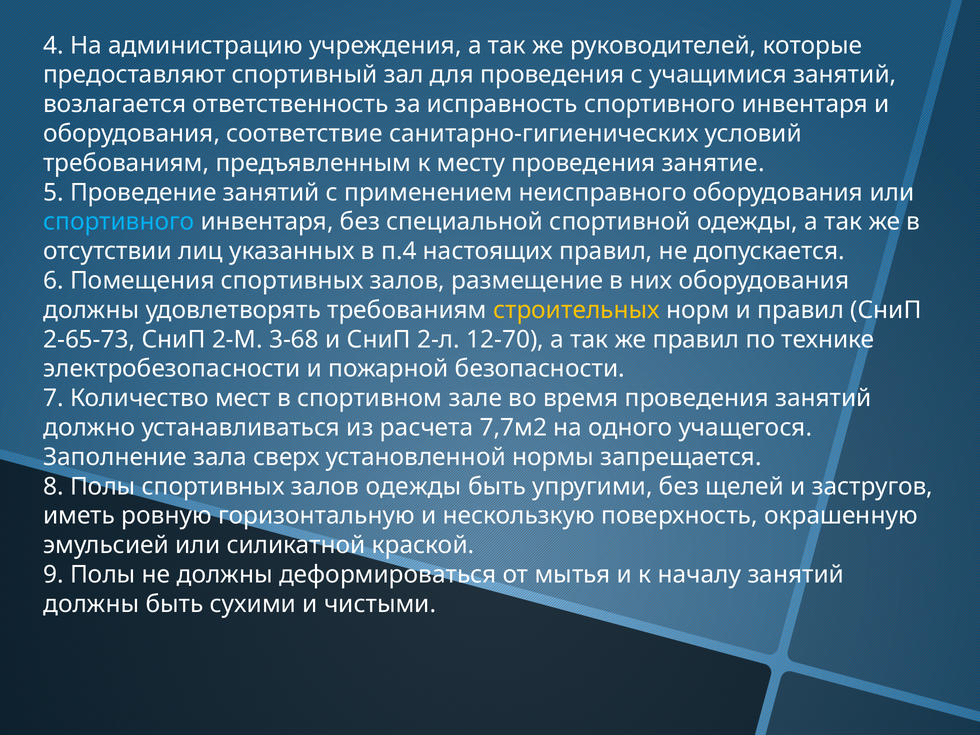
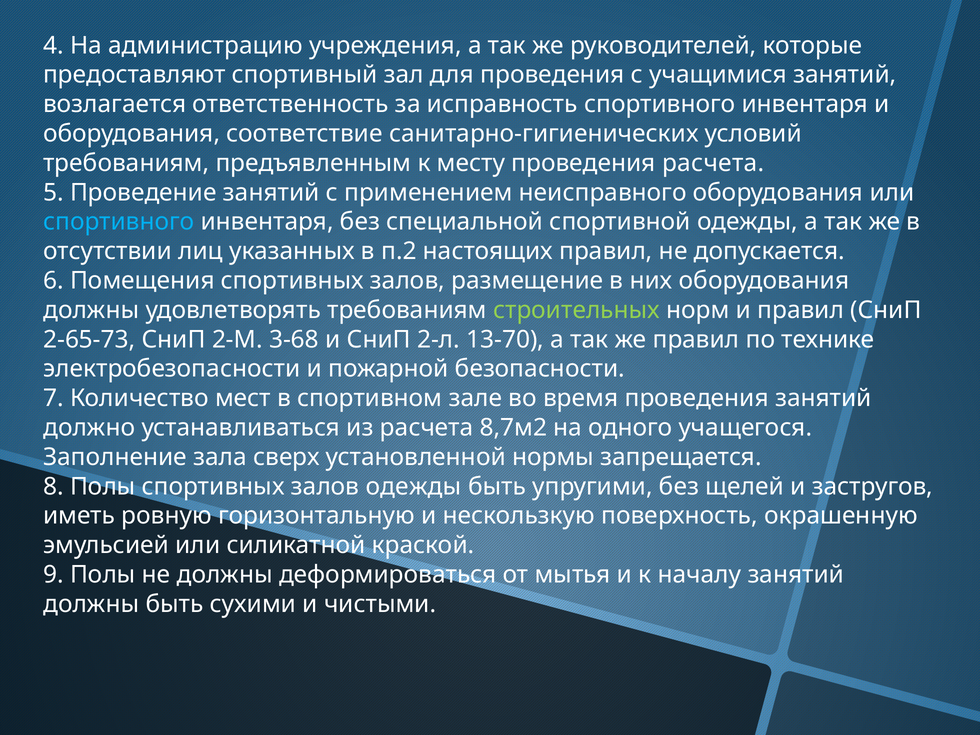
проведения занятие: занятие -> расчета (713, 163)
п.4: п.4 -> п.2 (399, 251)
строительных colour: yellow -> light green (576, 310)
12-70: 12-70 -> 13-70 (505, 339)
7,7м2: 7,7м2 -> 8,7м2 (513, 428)
